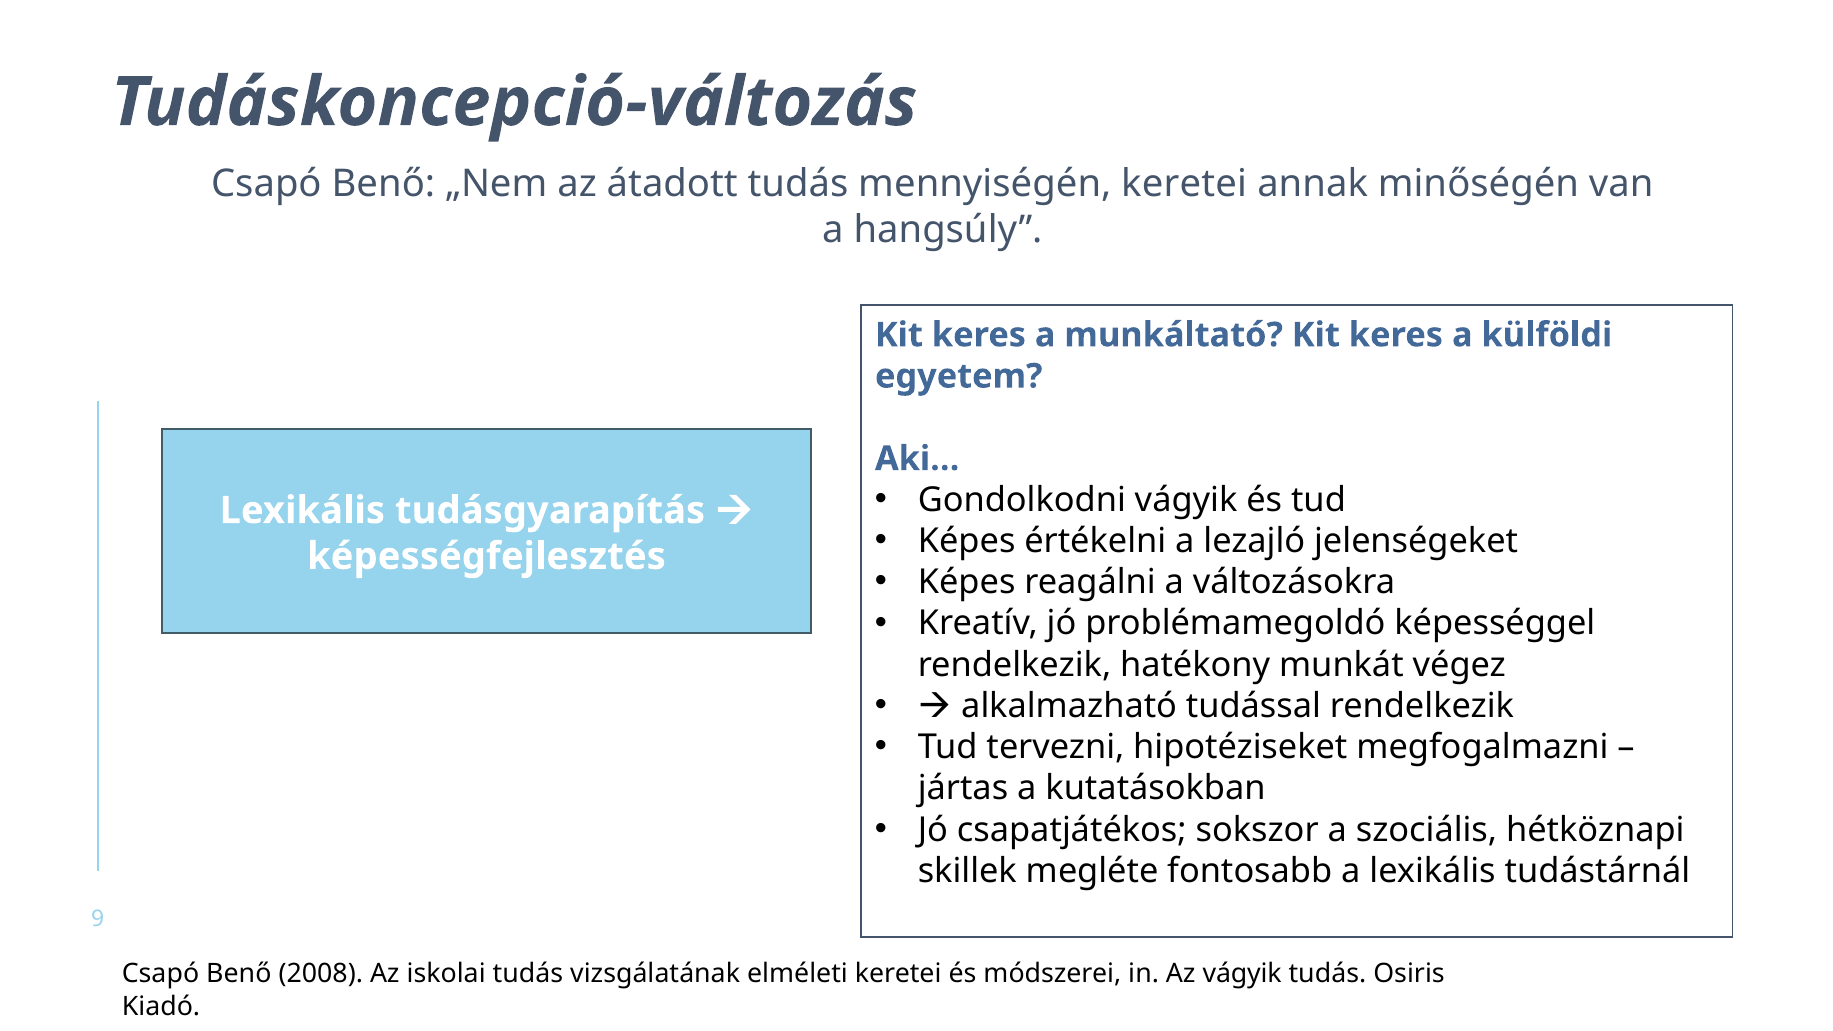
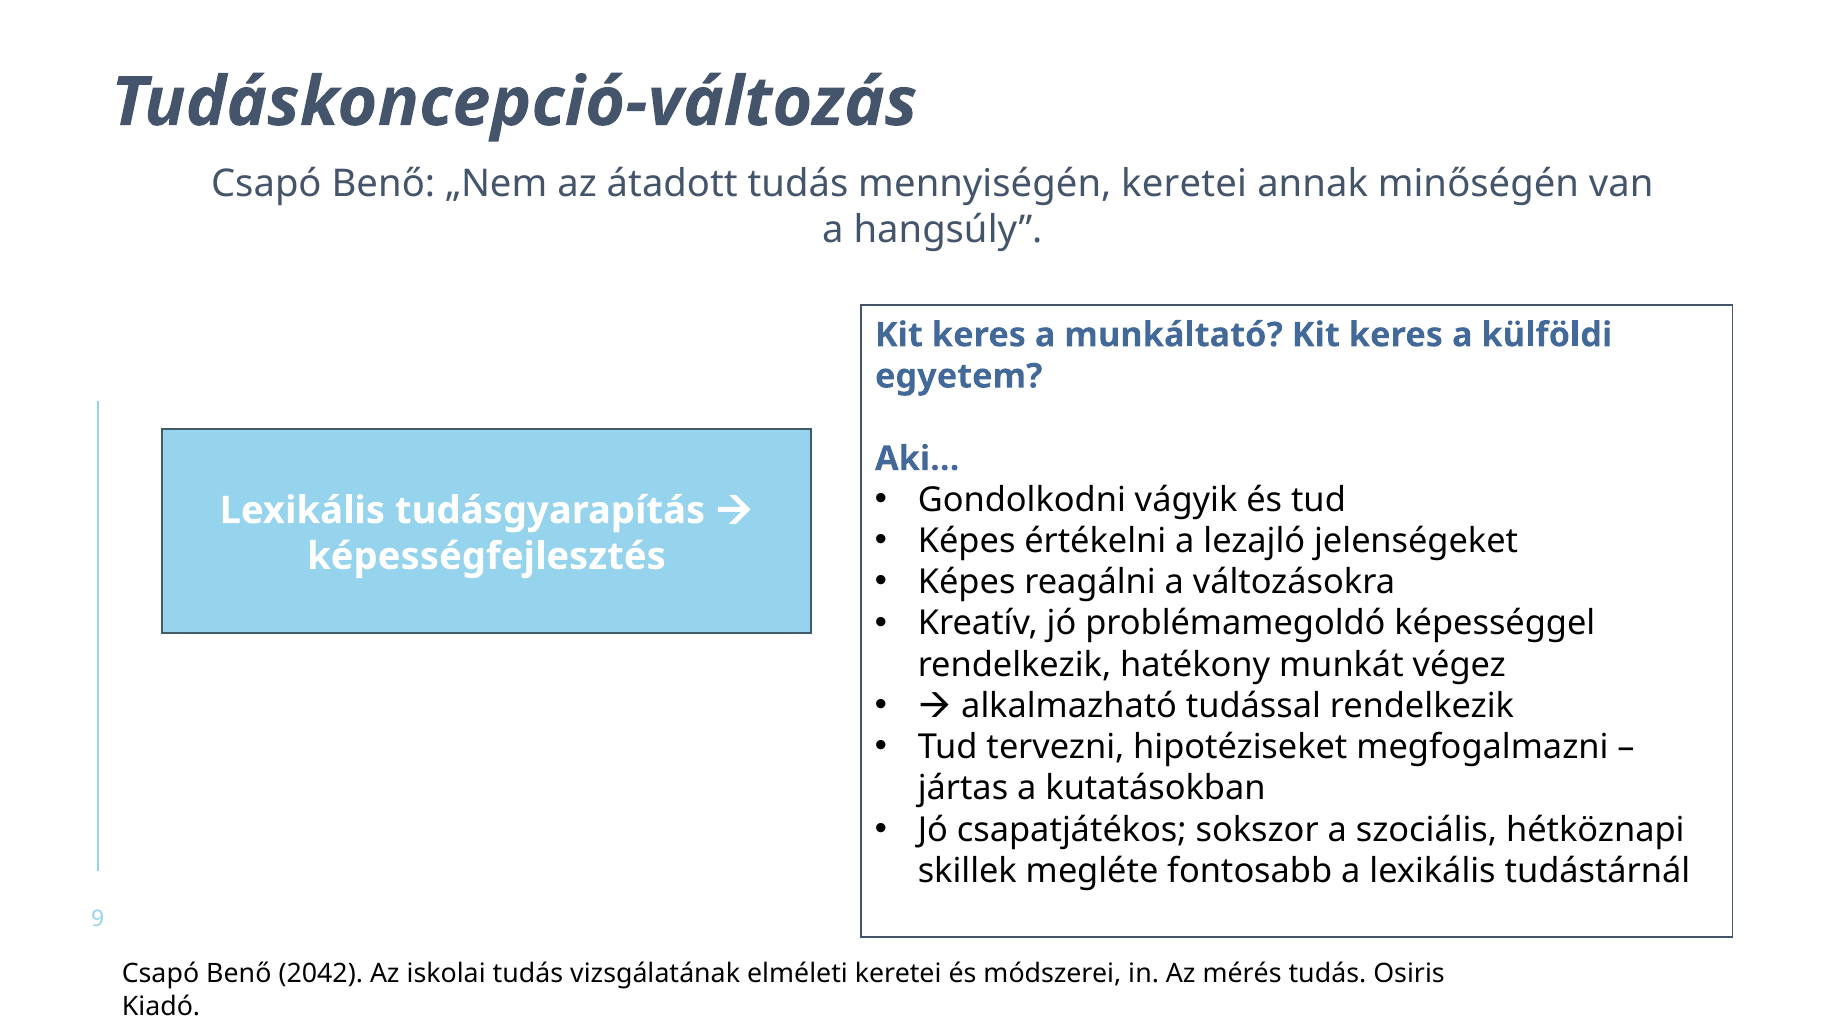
2008: 2008 -> 2042 (321, 974)
Az vágyik: vágyik -> mérés (1242, 974)
